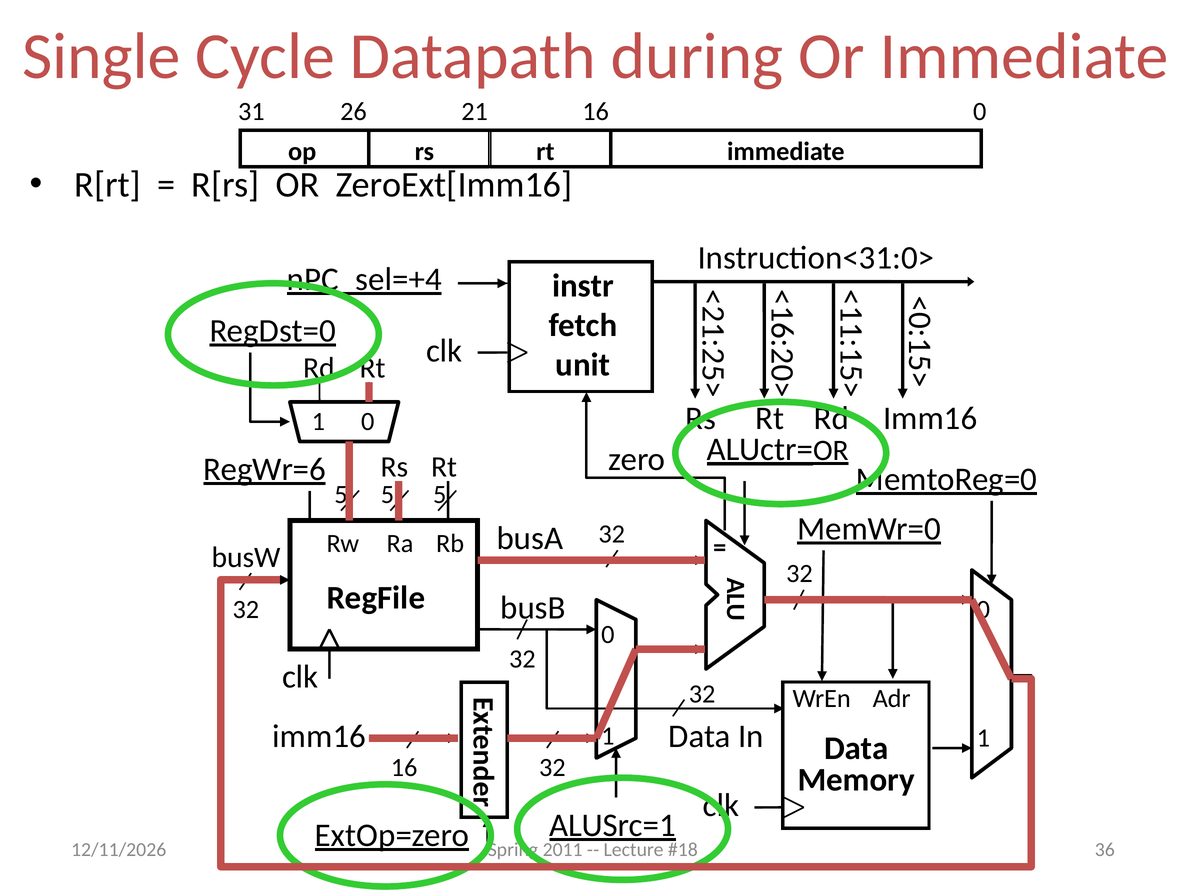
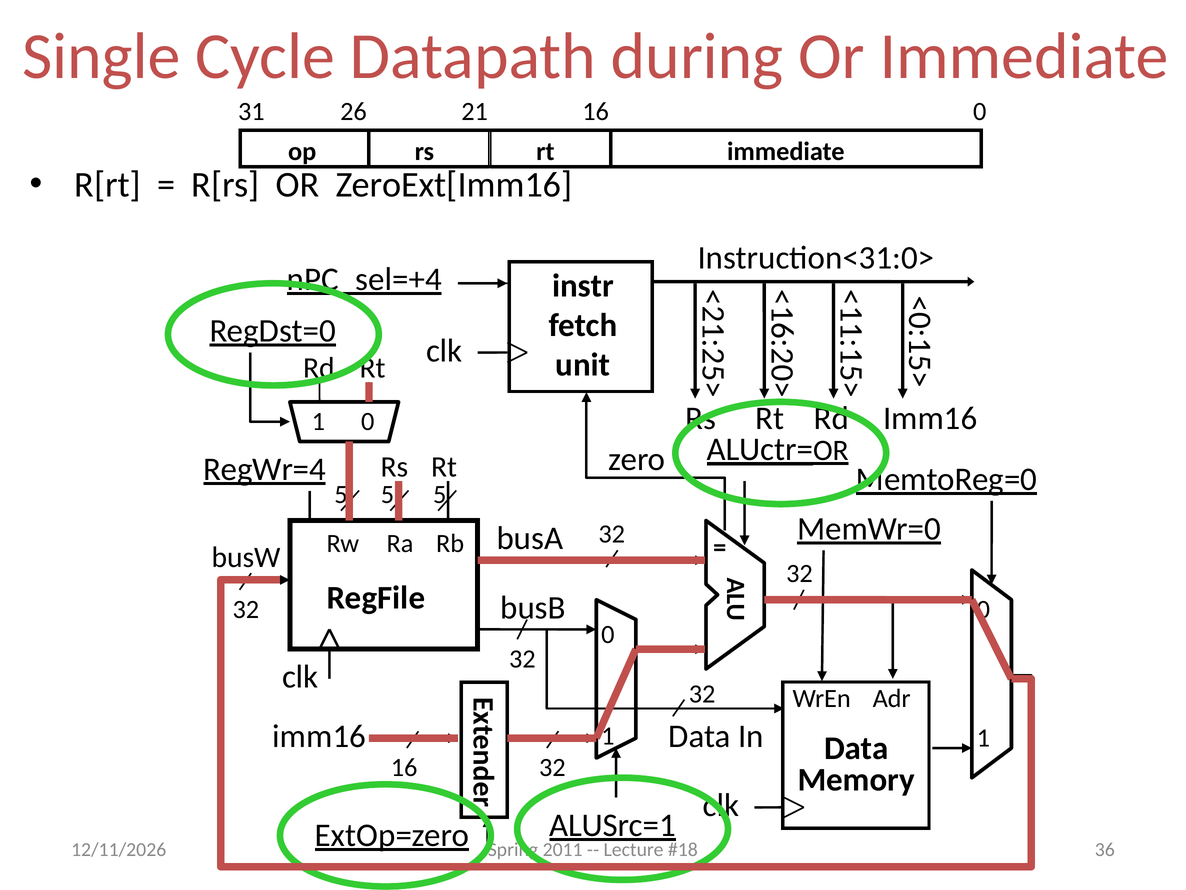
RegWr=6: RegWr=6 -> RegWr=4 (264, 469)
